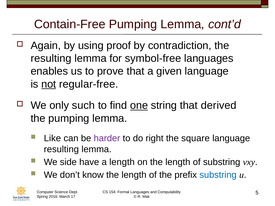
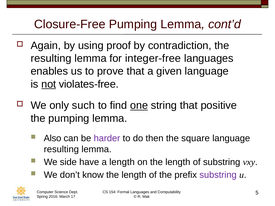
Contain-Free: Contain-Free -> Closure-Free (70, 24)
symbol-free: symbol-free -> integer-free (153, 59)
regular-free: regular-free -> violates-free (89, 84)
derived: derived -> positive (219, 106)
Like: Like -> Also (52, 139)
right: right -> then (155, 139)
substring colour: blue -> purple (218, 175)
